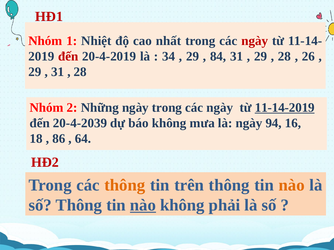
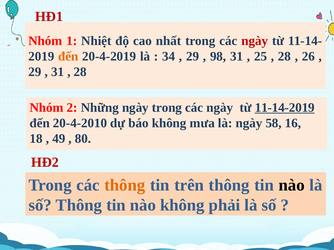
đến colour: red -> orange (68, 57)
84: 84 -> 98 (218, 57)
29: 29 -> 25 (261, 57)
20-4-2039: 20-4-2039 -> 20-4-2010 (80, 123)
94: 94 -> 58 (274, 123)
86: 86 -> 49 (59, 139)
64: 64 -> 80 (83, 139)
nào colour: orange -> black (292, 185)
nào underline: present -> none (143, 205)
